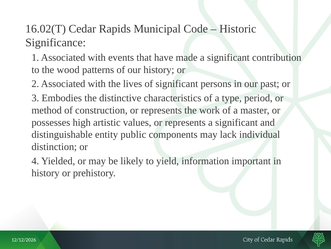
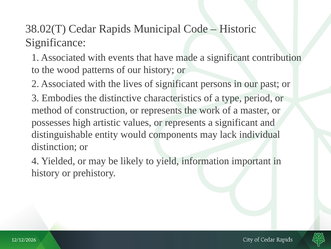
16.02(T: 16.02(T -> 38.02(T (46, 29)
public: public -> would (133, 134)
